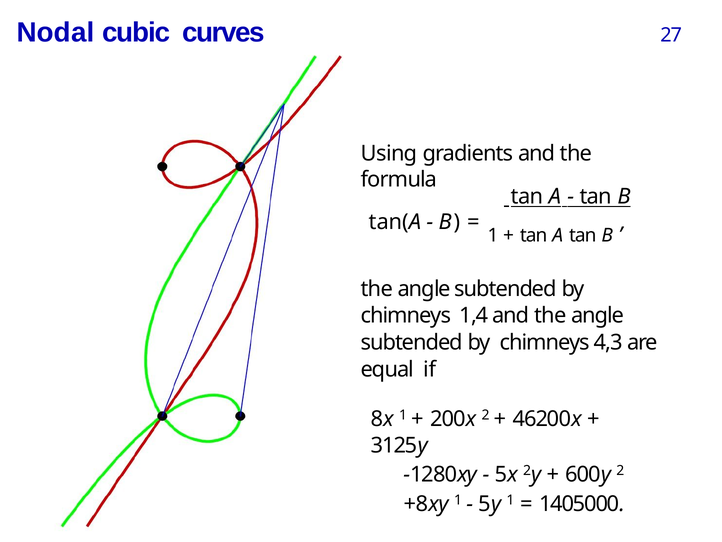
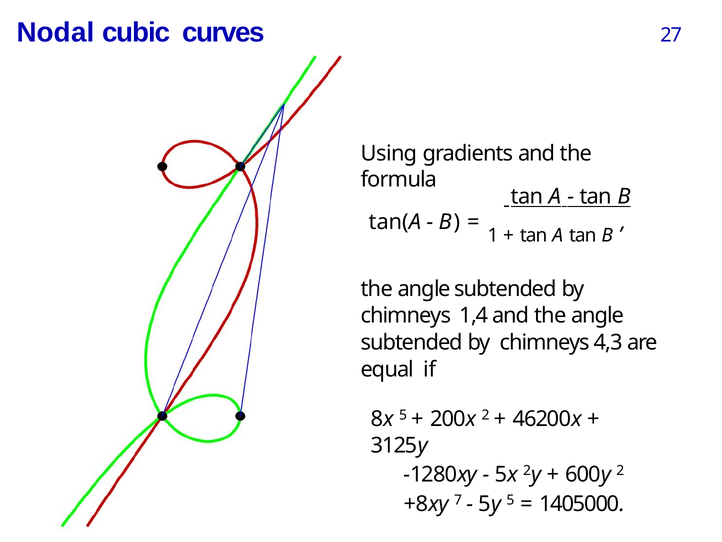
8x 1: 1 -> 5 (403, 415)
+8xy 1: 1 -> 7 (458, 500)
5y 1: 1 -> 5 (510, 500)
